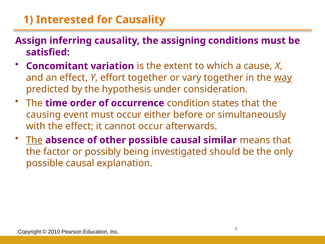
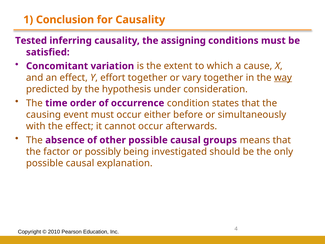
Interested: Interested -> Conclusion (65, 20)
Assign: Assign -> Tested (31, 41)
The underline: present -> none (34, 140)
similar: similar -> groups (220, 140)
